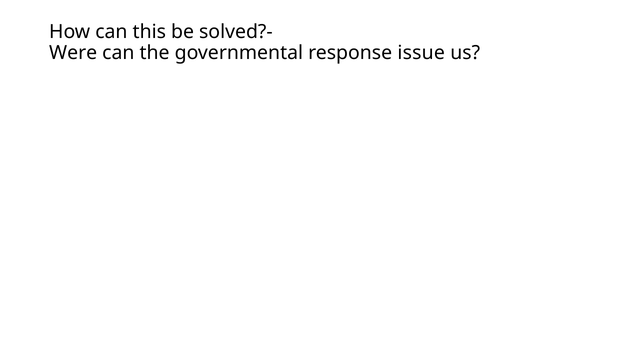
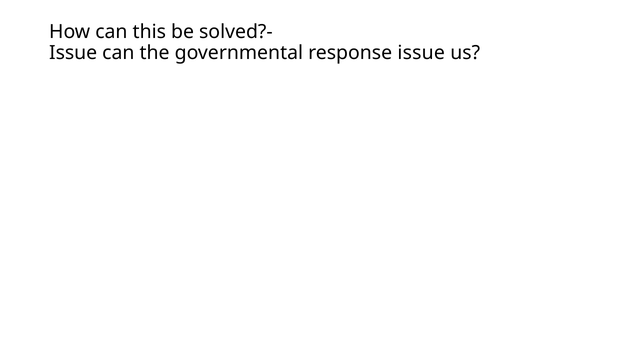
Were: Were -> Issue (73, 53)
